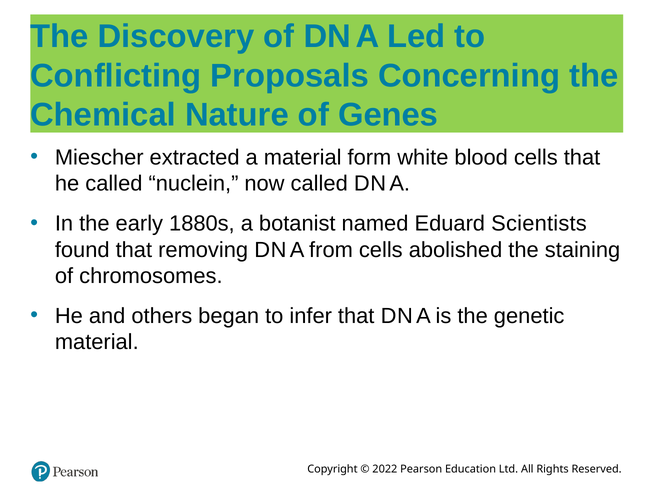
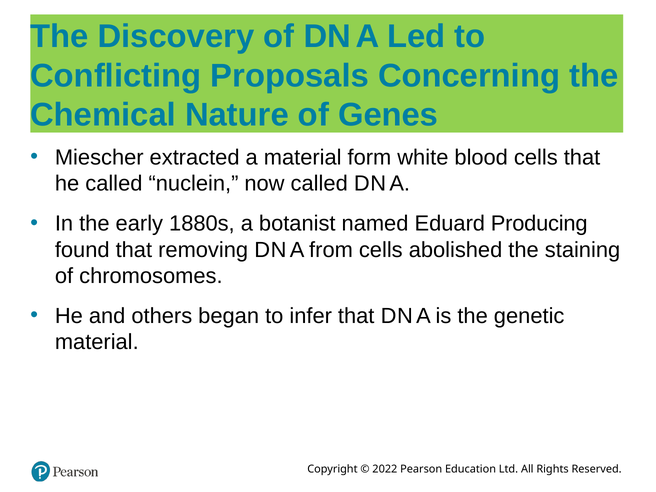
Scientists: Scientists -> Producing (539, 224)
